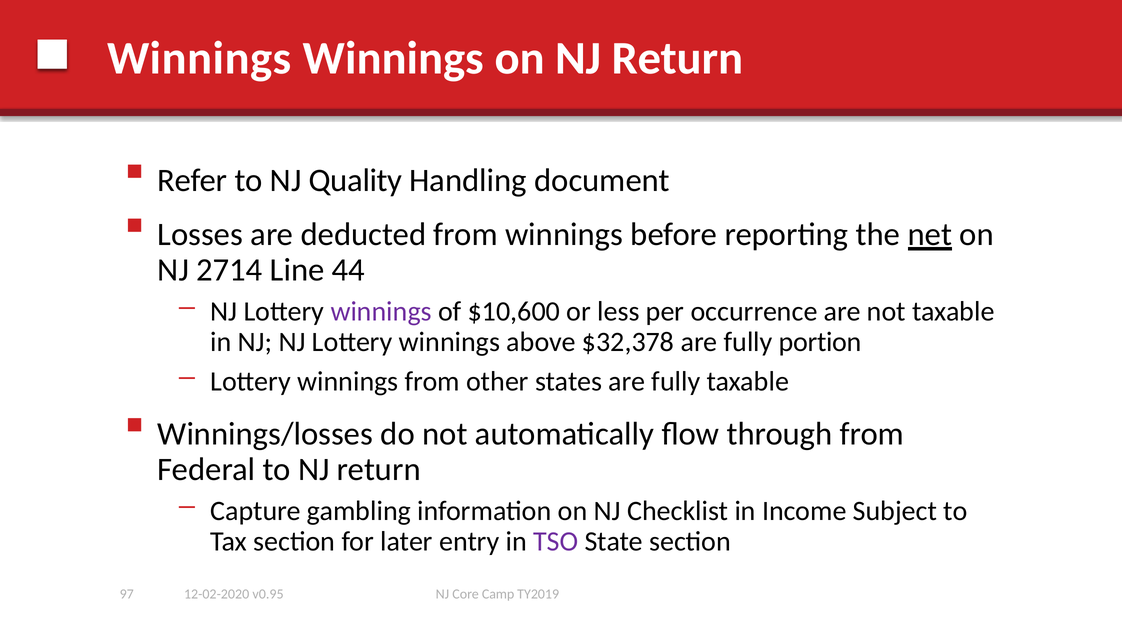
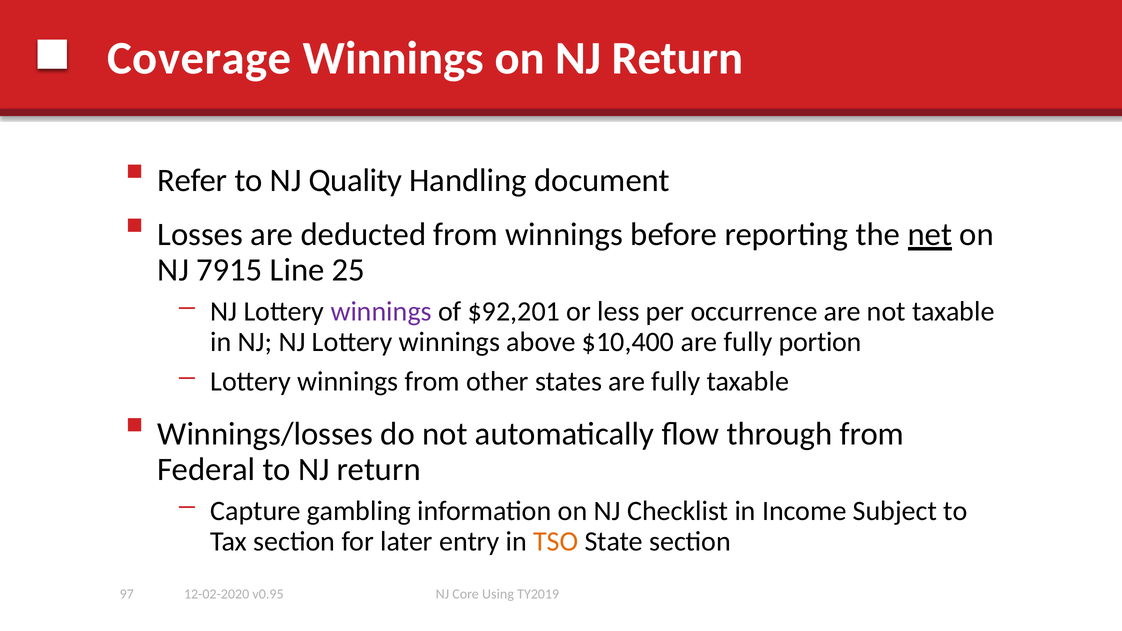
Winnings: Winnings -> Coverage (199, 58)
2714: 2714 -> 7915 (229, 270)
44: 44 -> 25 (348, 270)
$10,600: $10,600 -> $92,201 (514, 312)
$32,378: $32,378 -> $10,400 (628, 342)
TSO colour: purple -> orange (556, 541)
Camp: Camp -> Using (498, 594)
